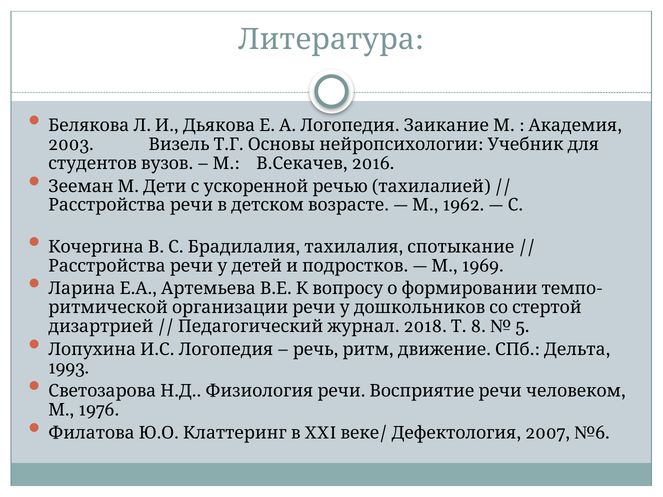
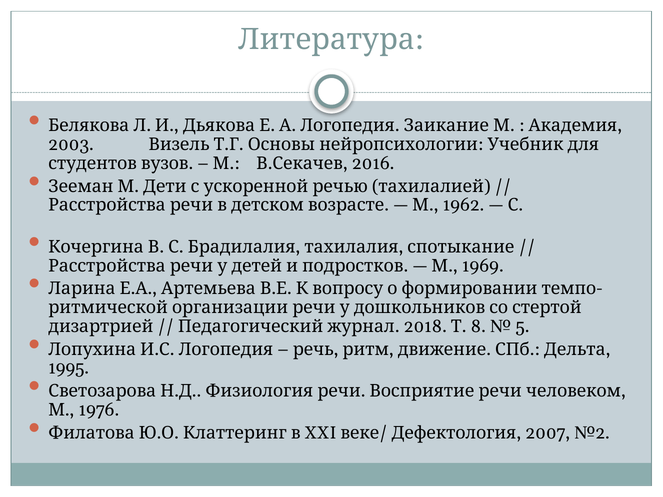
1993: 1993 -> 1995 (69, 368)
№6: №6 -> №2 (592, 433)
